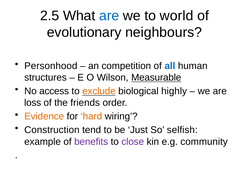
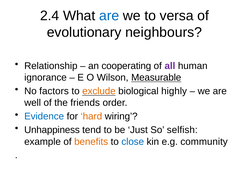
2.5: 2.5 -> 2.4 (50, 16)
world: world -> versa (177, 16)
Personhood: Personhood -> Relationship (51, 66)
competition: competition -> cooperating (126, 66)
all colour: blue -> purple (170, 66)
structures: structures -> ignorance (46, 77)
access: access -> factors (54, 91)
loss: loss -> well (33, 103)
Evidence colour: orange -> blue (44, 116)
Construction: Construction -> Unhappiness (52, 130)
benefits colour: purple -> orange (91, 141)
close colour: purple -> blue (133, 141)
